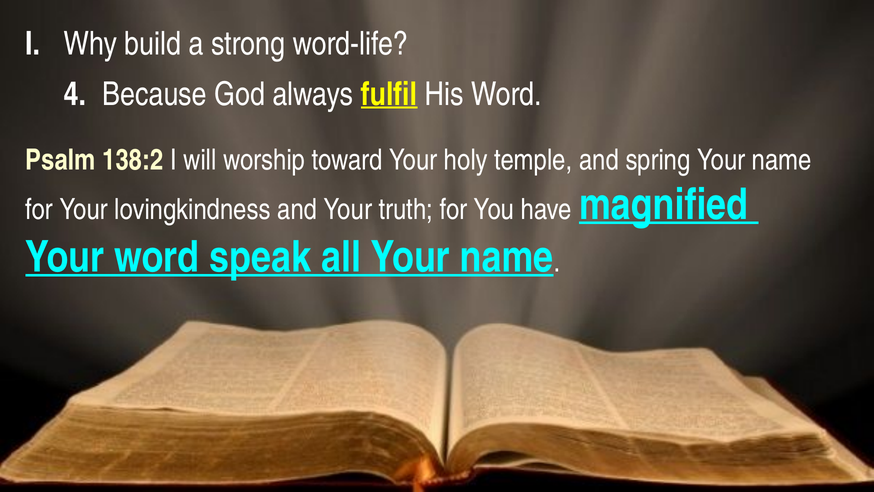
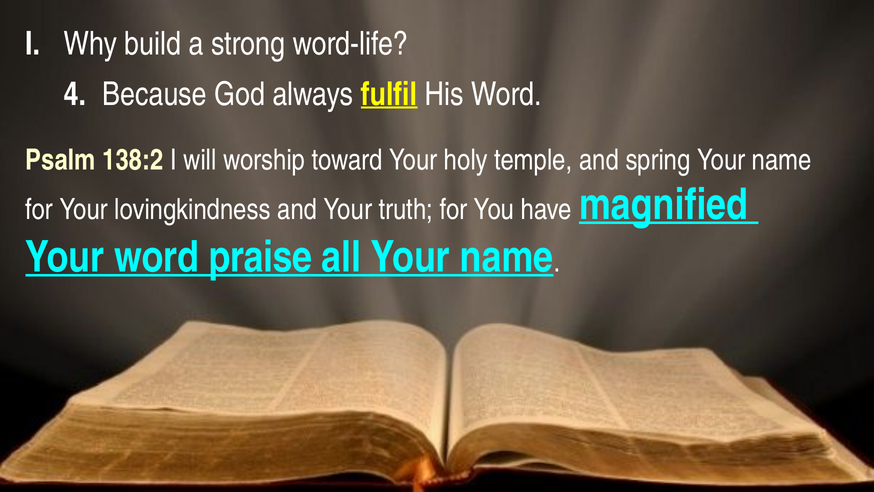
speak: speak -> praise (260, 257)
